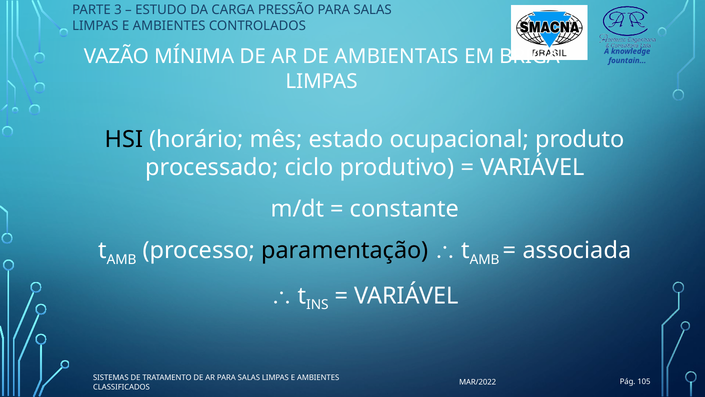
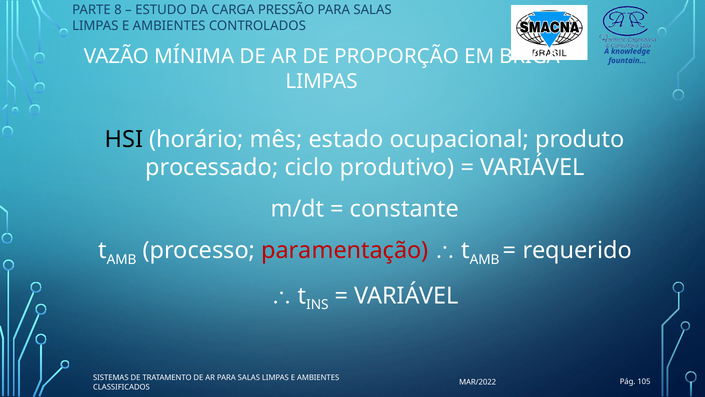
3: 3 -> 8 (118, 10)
AMBIENTAIS: AMBIENTAIS -> PROPORÇÃO (397, 56)
paramentação colour: black -> red (345, 250)
associada: associada -> requerido (577, 250)
